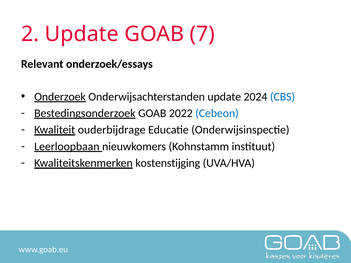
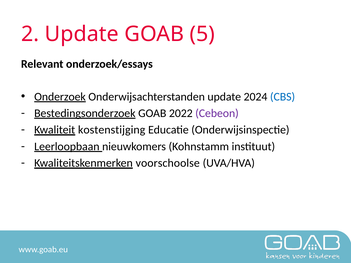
7: 7 -> 5 (202, 34)
Cebeon colour: blue -> purple (217, 113)
ouderbijdrage: ouderbijdrage -> kostenstijging (112, 130)
kostenstijging: kostenstijging -> voorschoolse (168, 163)
